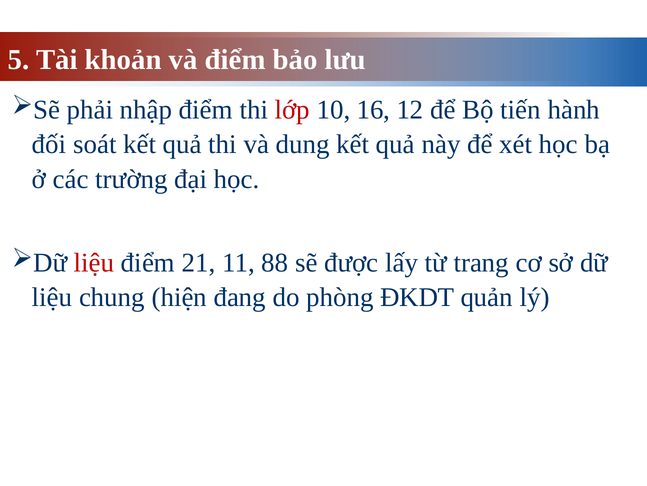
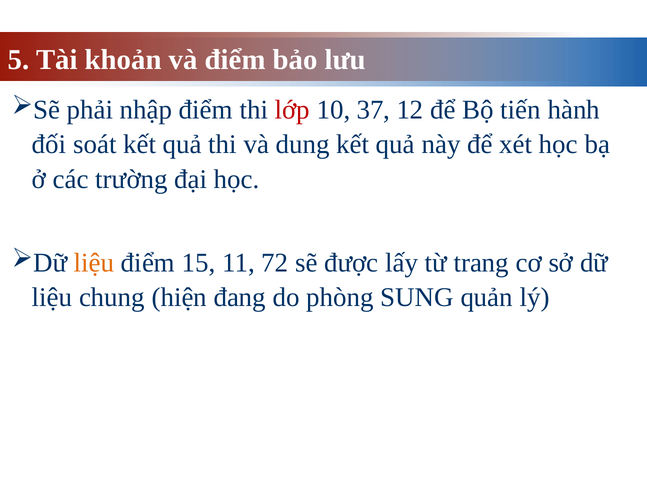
16: 16 -> 37 (374, 110)
liệu colour: red -> orange (94, 262)
21: 21 -> 15 (198, 262)
88: 88 -> 72 (275, 262)
ĐKDT: ĐKDT -> SUNG (417, 297)
